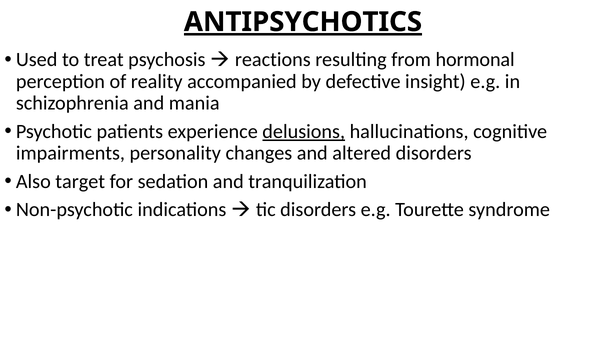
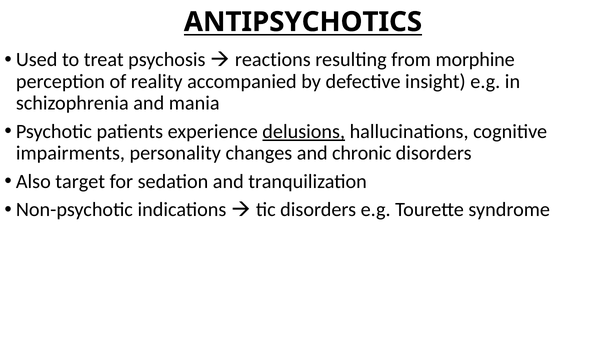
ANTIPSYCHOTICS underline: present -> none (303, 22)
hormonal: hormonal -> morphine (475, 60)
altered: altered -> chronic (362, 153)
